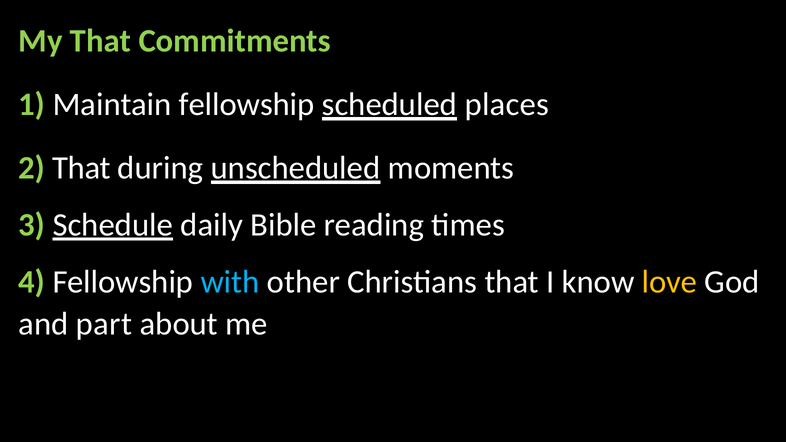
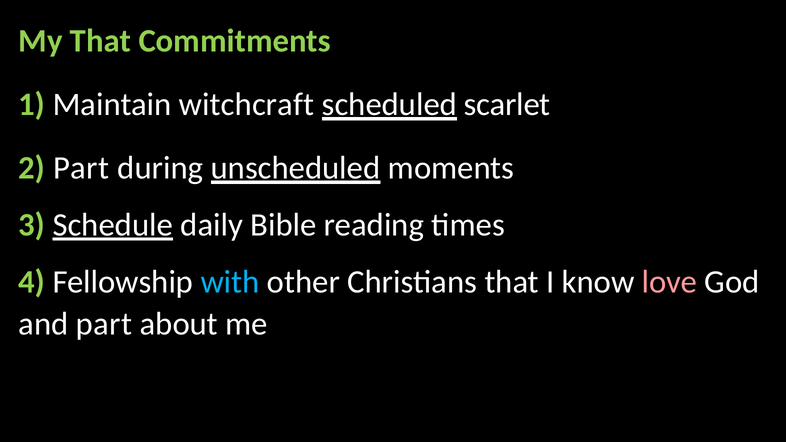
Maintain fellowship: fellowship -> witchcraft (246, 105)
places: places -> scarlet (507, 105)
2 That: That -> Part (81, 168)
love colour: yellow -> pink (670, 282)
